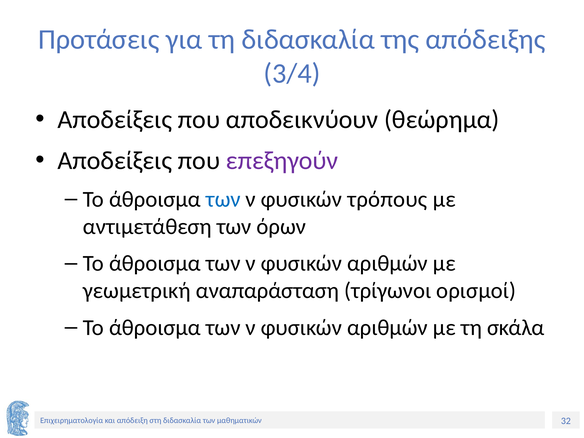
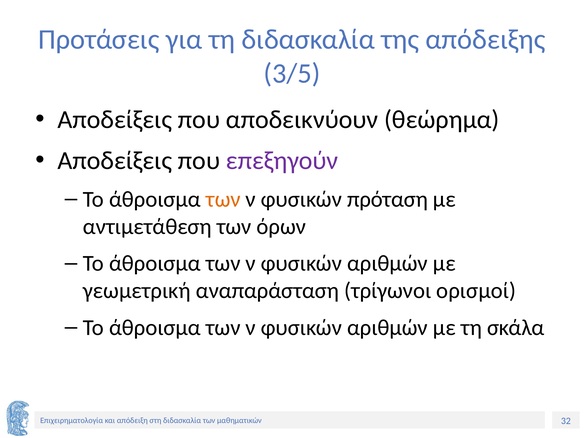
3/4: 3/4 -> 3/5 (292, 74)
των colour: blue -> orange (223, 199)
τρόπους: τρόπους -> πρόταση (388, 199)
